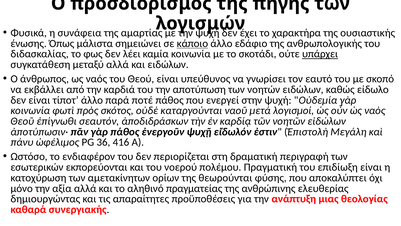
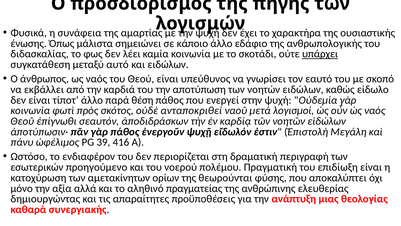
κάποιο underline: present -> none (192, 43)
μεταξύ αλλά: αλλά -> αυτό (117, 64)
ποτέ: ποτέ -> θέση (142, 100)
καταργούνται: καταργούνται -> ανταποκριθεί (191, 110)
36: 36 -> 39 (103, 142)
εκπορεύονται: εκπορεύονται -> προηγούμενο (97, 167)
